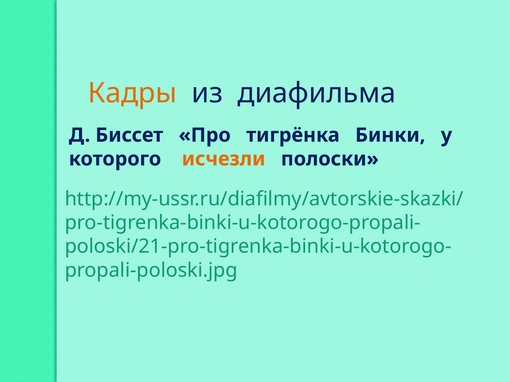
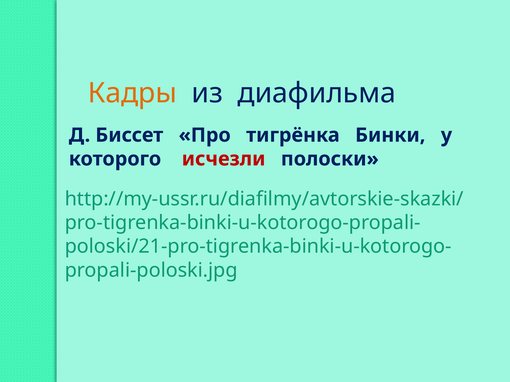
исчезли colour: orange -> red (224, 159)
